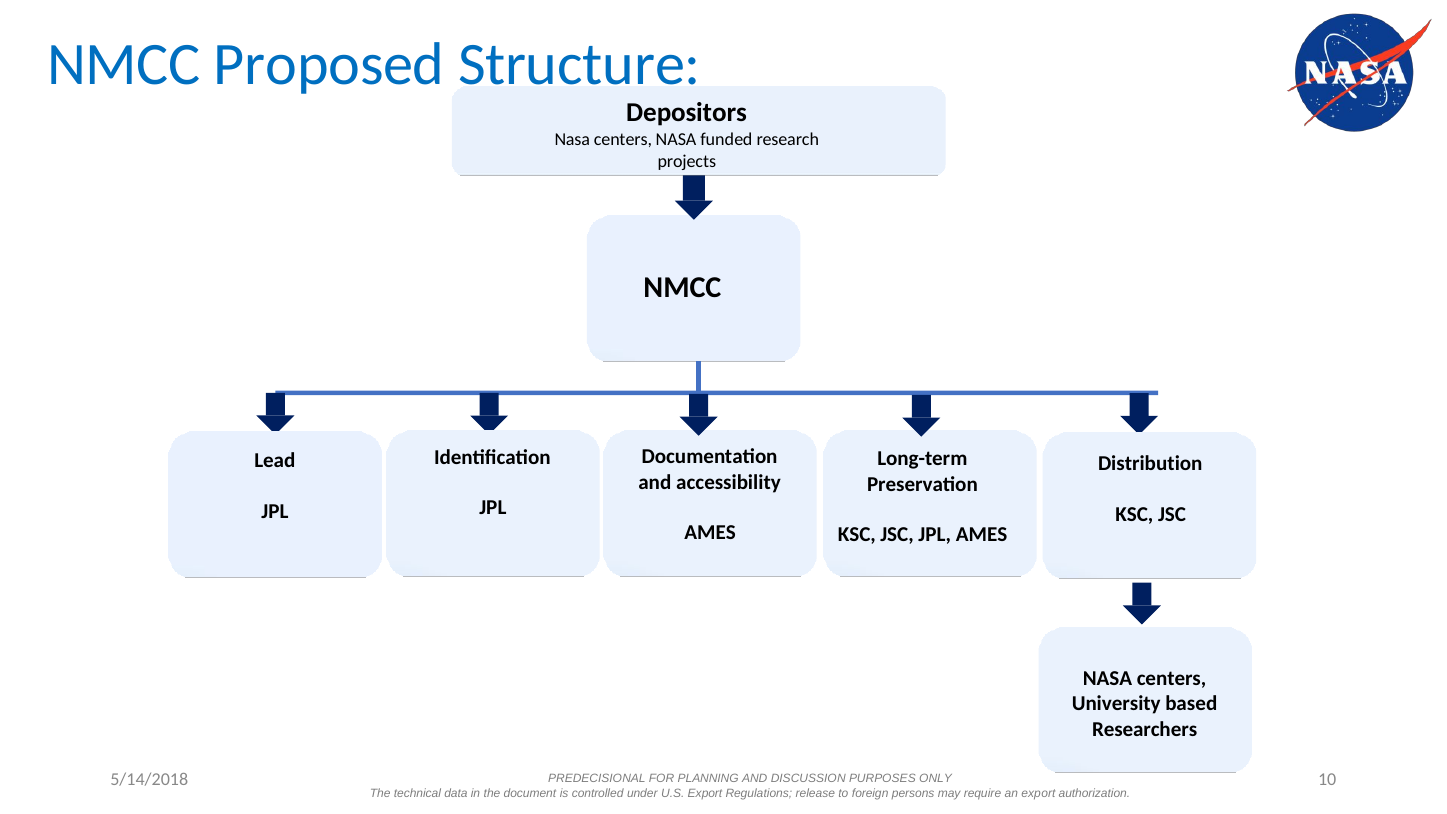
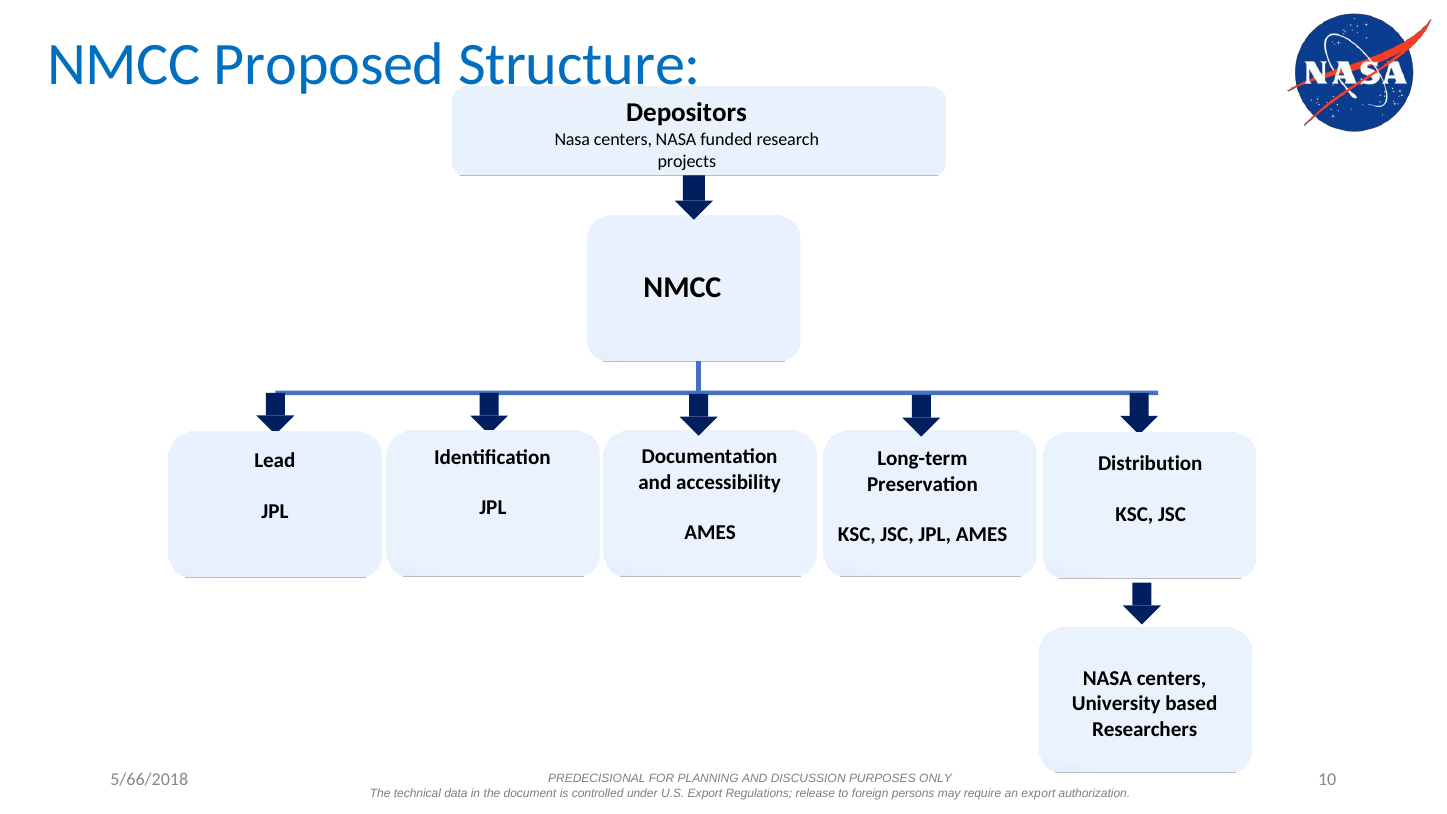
5/14/2018: 5/14/2018 -> 5/66/2018 (149, 779)
